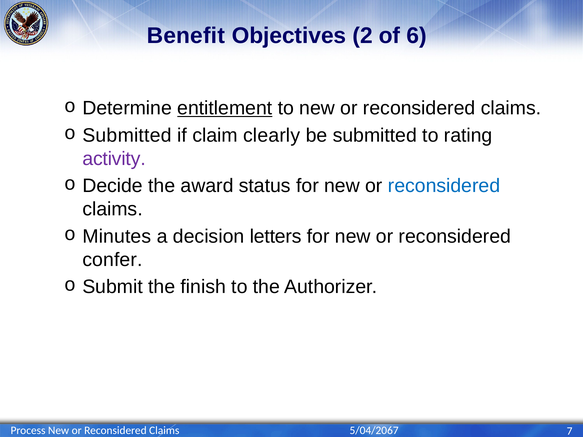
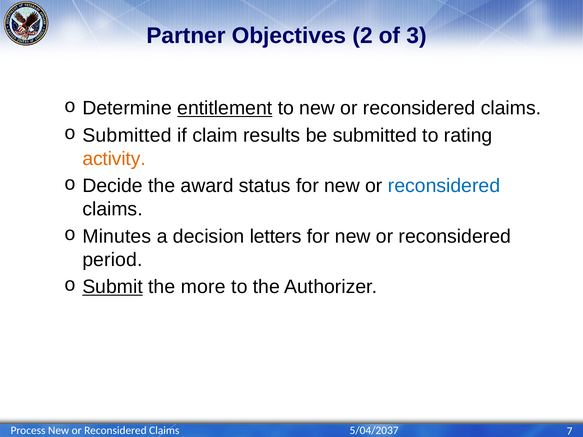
Benefit: Benefit -> Partner (186, 36)
6: 6 -> 3 (417, 36)
clearly: clearly -> results (272, 135)
activity colour: purple -> orange (114, 159)
confer: confer -> period (112, 260)
Submit underline: none -> present (113, 287)
finish: finish -> more (203, 287)
5/04/2067: 5/04/2067 -> 5/04/2037 (374, 431)
